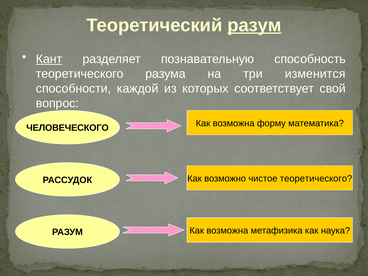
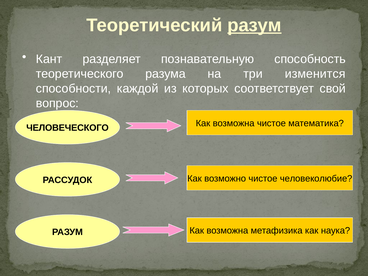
Кант underline: present -> none (49, 59)
возможна форму: форму -> чистое (271, 123)
чистое теоретического: теоретического -> человеколюбие (316, 179)
